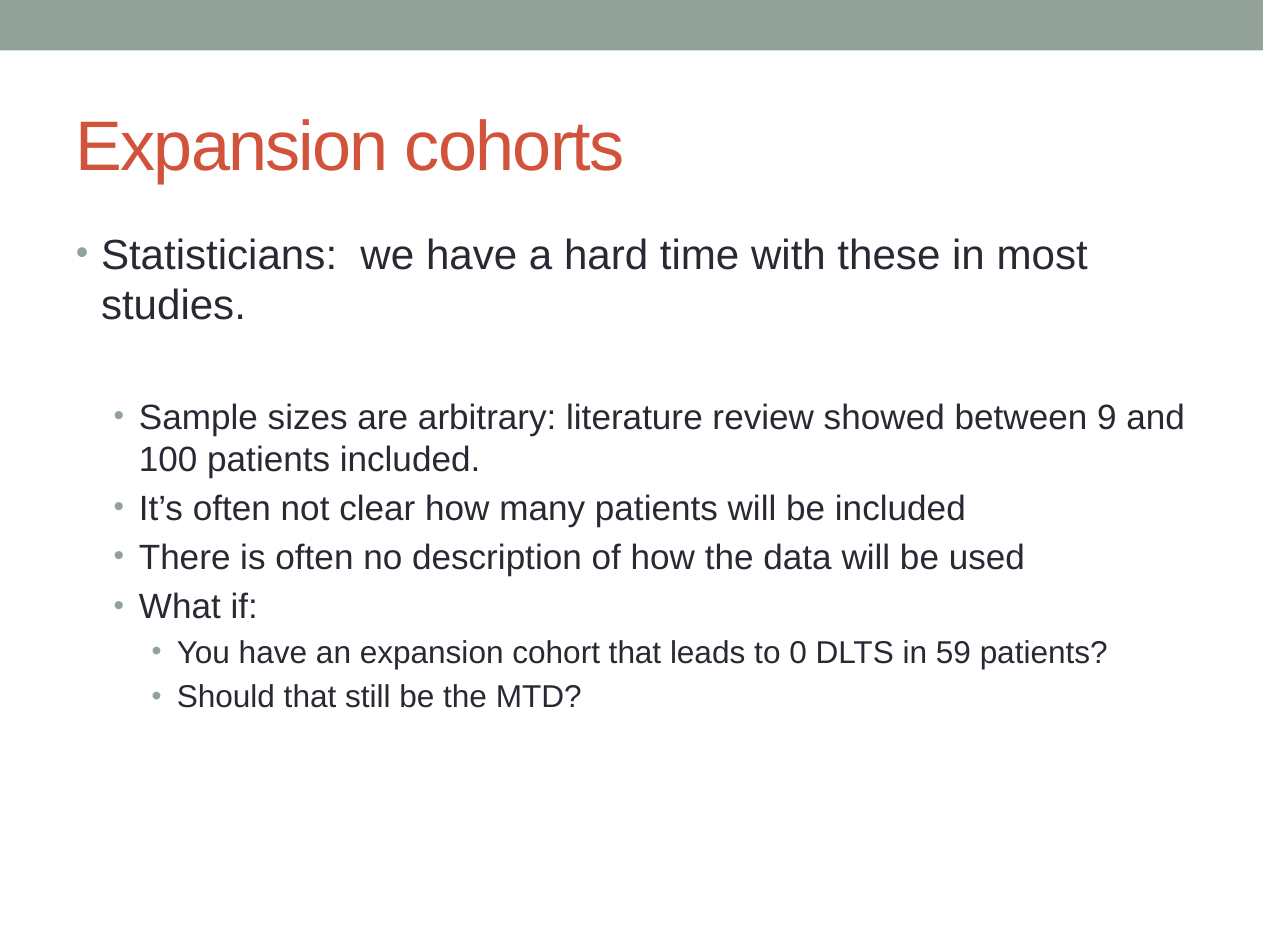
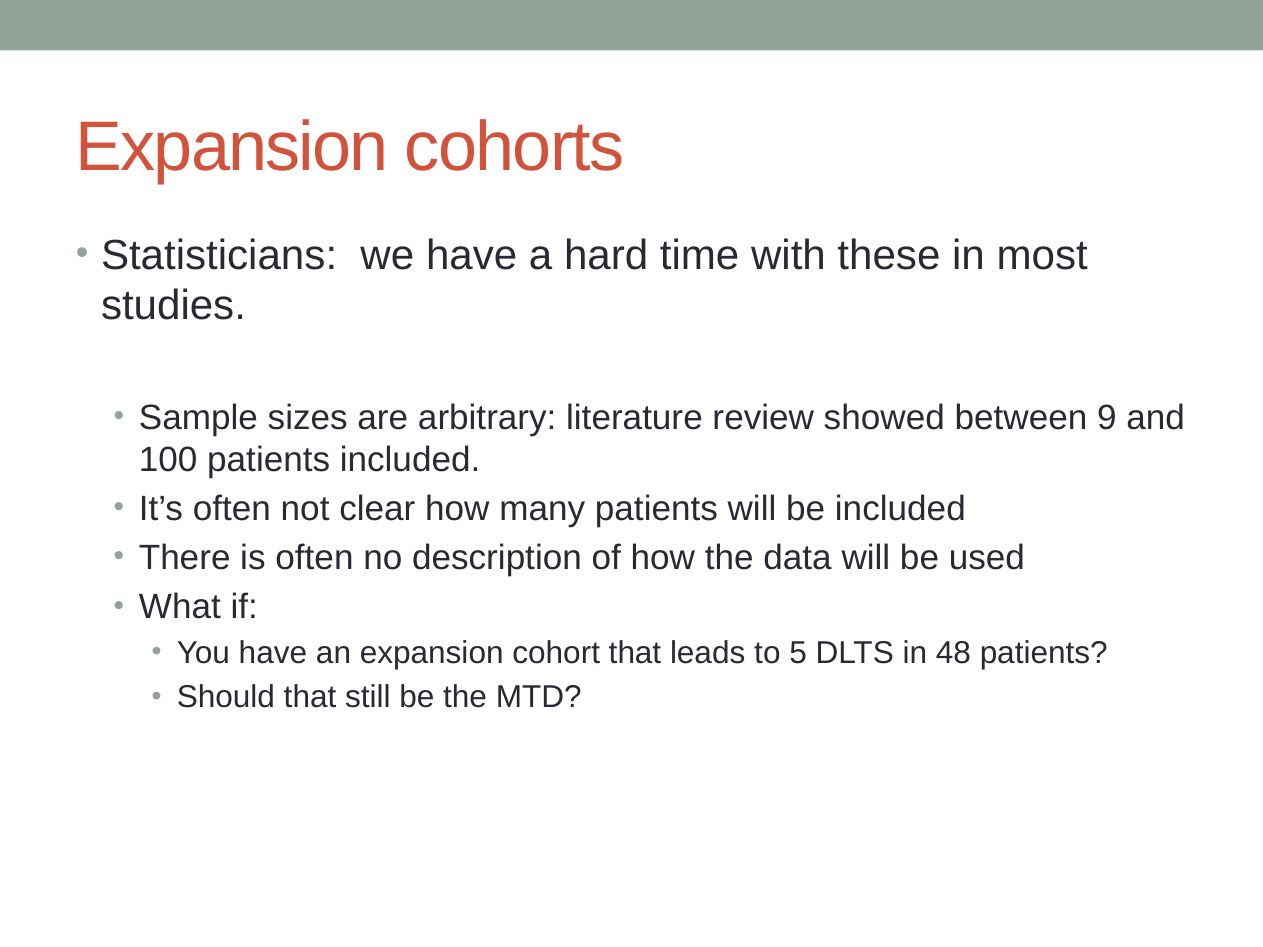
0: 0 -> 5 (798, 653)
59: 59 -> 48 (953, 653)
